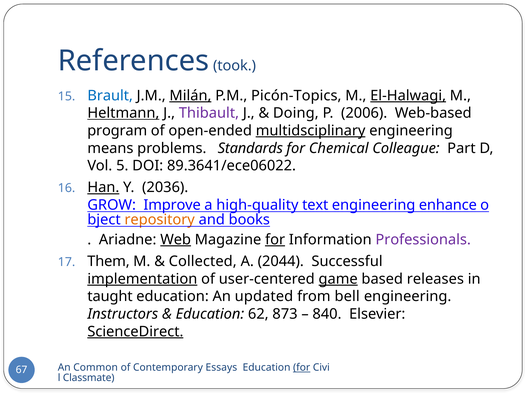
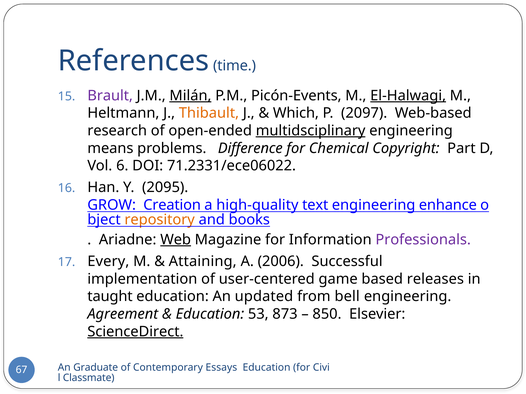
took: took -> time (235, 66)
Brault colour: blue -> purple (110, 96)
Picón-Topics: Picón-Topics -> Picón-Events (296, 96)
Heltmann underline: present -> none (123, 113)
Thibault colour: purple -> orange (209, 113)
Doing: Doing -> Which (296, 113)
2006: 2006 -> 2097 (364, 113)
program: program -> research (117, 131)
Standards: Standards -> Difference (250, 148)
Colleague: Colleague -> Copyright (406, 148)
5: 5 -> 6 (122, 166)
89.3641/ece06022: 89.3641/ece06022 -> 71.2331/ece06022 (232, 166)
Han underline: present -> none (103, 188)
2036: 2036 -> 2095 (165, 188)
Improve: Improve -> Creation (172, 205)
for underline: present -> none (275, 240)
Them: Them -> Every (108, 262)
Collected: Collected -> Attaining (203, 262)
2044: 2044 -> 2006 (281, 262)
implementation underline: present -> none (142, 279)
game underline: present -> none (338, 279)
Instructors: Instructors -> Agreement (123, 314)
62: 62 -> 53 (258, 314)
840: 840 -> 850 (327, 314)
Common: Common -> Graduate (96, 368)
for underline: present -> none (302, 368)
